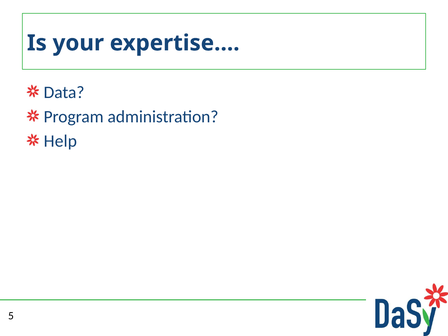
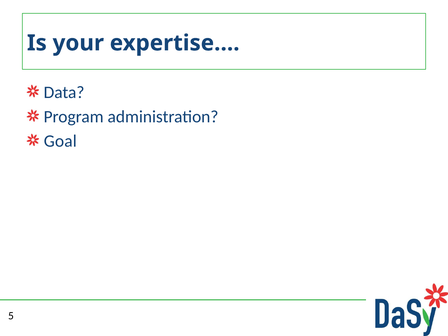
Help: Help -> Goal (60, 141)
